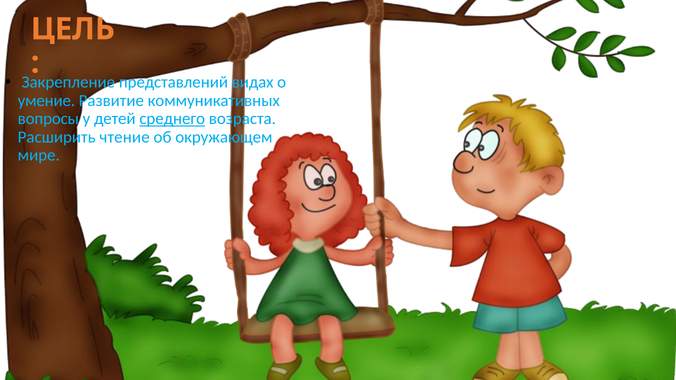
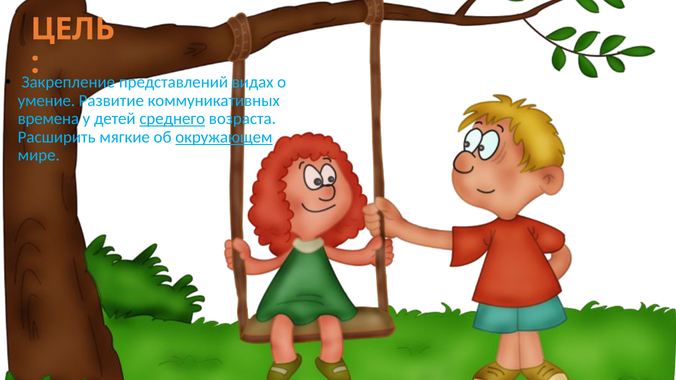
вопросы: вопросы -> времена (48, 119)
чтение: чтение -> мягкие (125, 137)
окружающем underline: none -> present (224, 137)
